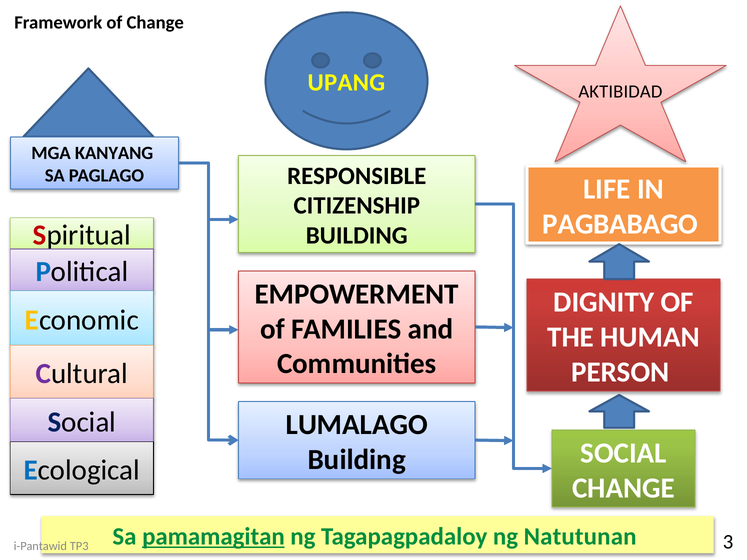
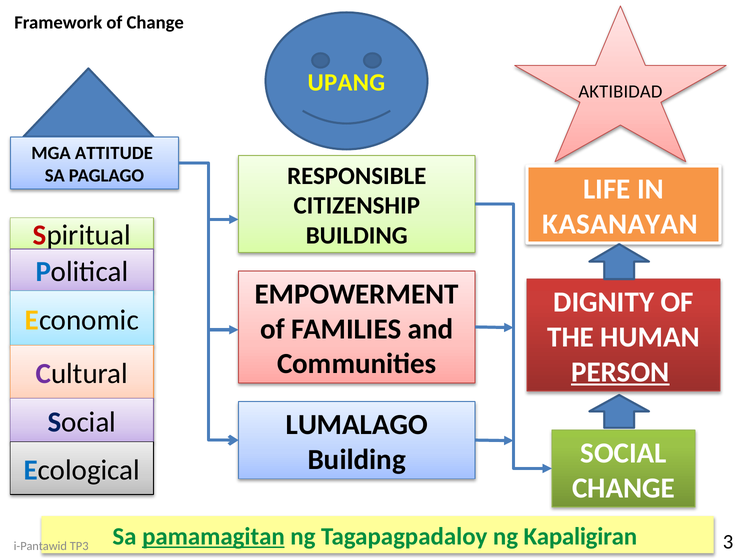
KANYANG: KANYANG -> ATTITUDE (114, 153)
PAGBABAGO: PAGBABAGO -> KASANAYAN (620, 224)
PERSON underline: none -> present (620, 372)
Natutunan: Natutunan -> Kapaligiran (580, 537)
